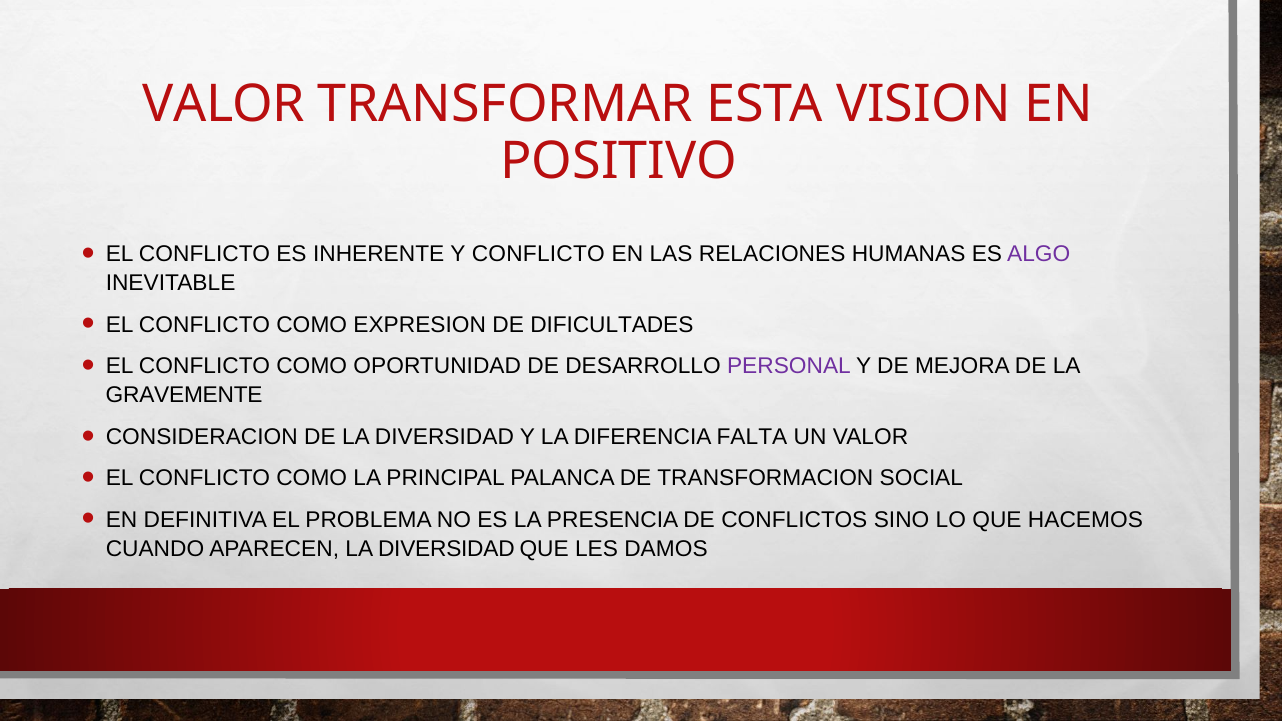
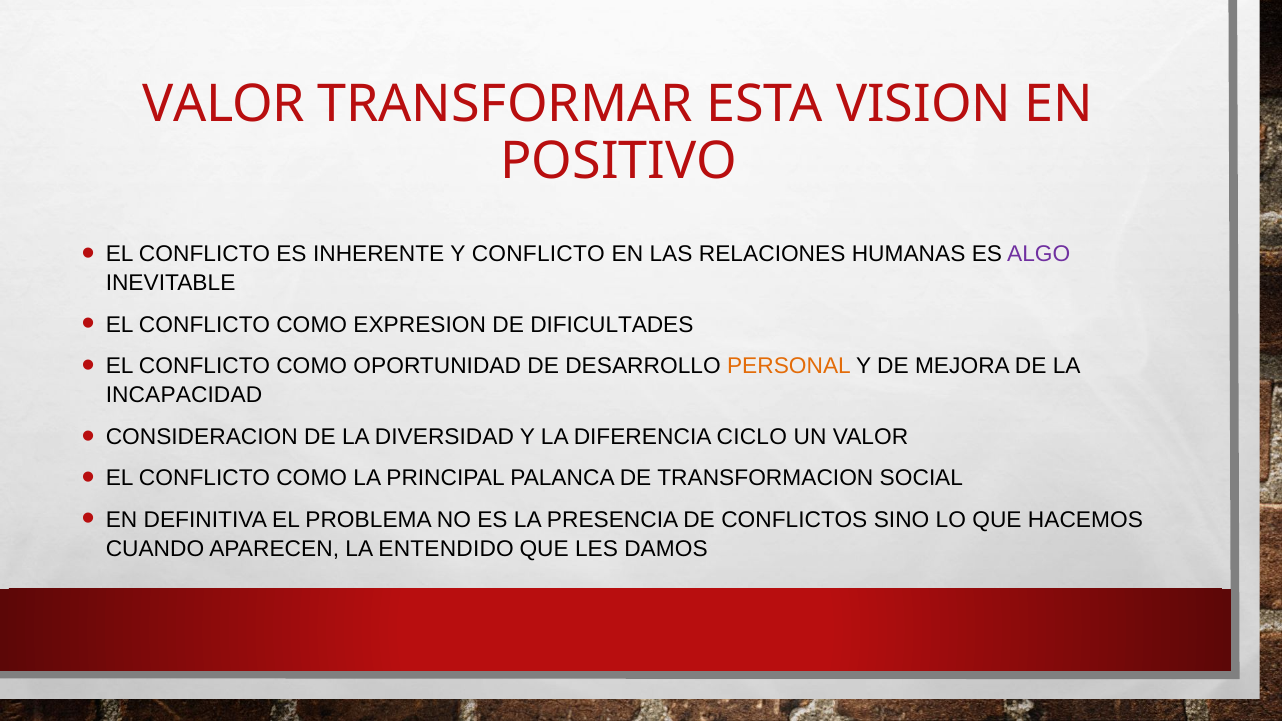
PERSONAL colour: purple -> orange (789, 366)
GRAVEMENTE: GRAVEMENTE -> INCAPACIDAD (184, 395)
FALTA: FALTA -> CICLO (752, 437)
APARECEN LA DIVERSIDAD: DIVERSIDAD -> ENTENDIDO (446, 549)
